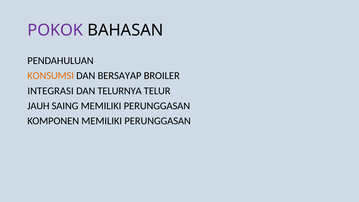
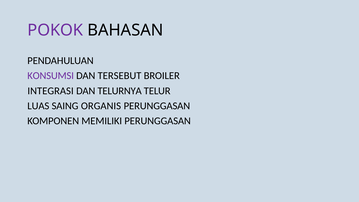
KONSUMSI colour: orange -> purple (51, 76)
BERSAYAP: BERSAYAP -> TERSEBUT (120, 76)
JAUH: JAUH -> LUAS (38, 106)
SAING MEMILIKI: MEMILIKI -> ORGANIS (101, 106)
